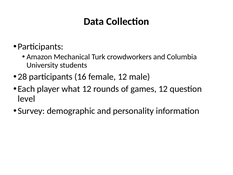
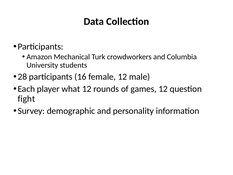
level: level -> fight (26, 99)
